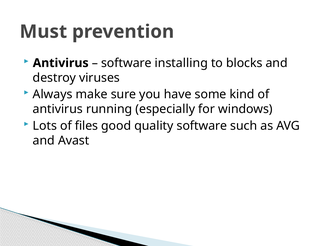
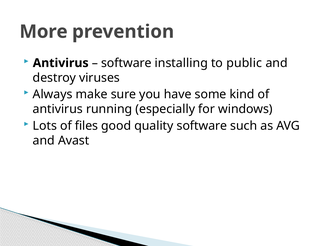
Must: Must -> More (44, 32)
blocks: blocks -> public (244, 63)
